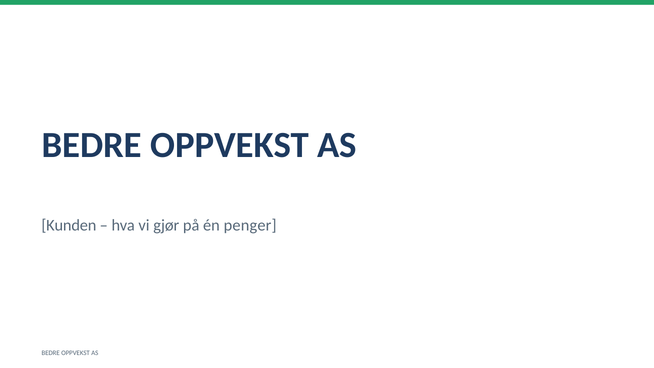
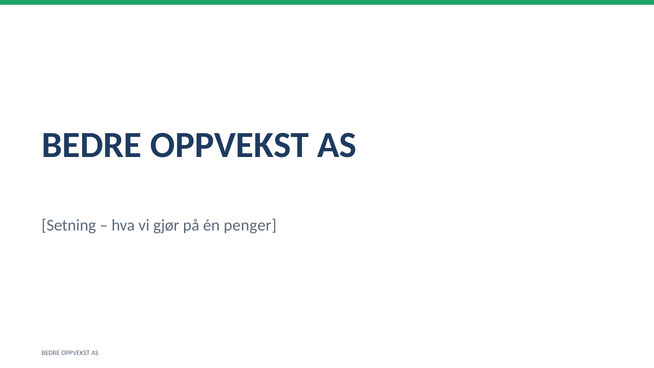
Kunden: Kunden -> Setning (69, 225)
